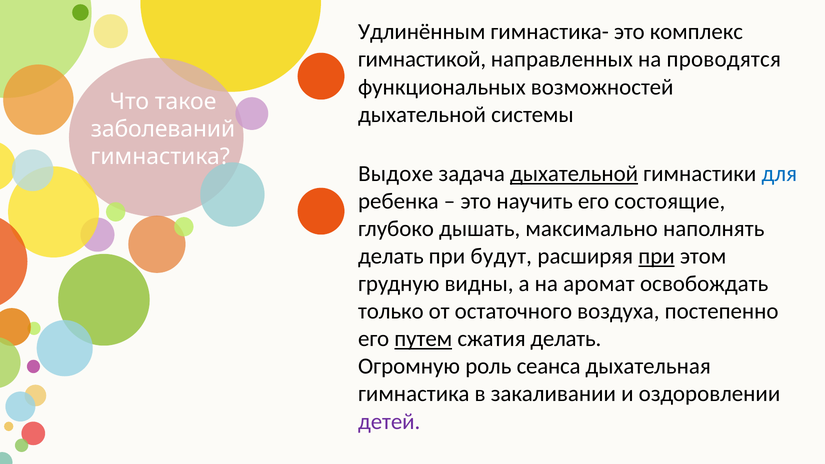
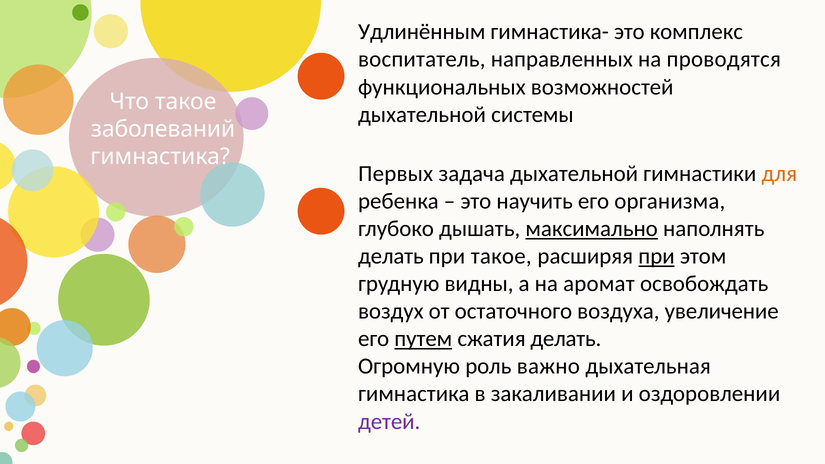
гимнастикой: гимнастикой -> воспитатель (422, 59)
Выдохе: Выдохе -> Первых (396, 174)
дыхательной underline: present -> none (574, 174)
для colour: blue -> orange (779, 174)
состоящие: состоящие -> организма (670, 201)
максимально underline: none -> present (592, 229)
при будут: будут -> такое (501, 256)
только: только -> воздух (391, 311)
постепенно: постепенно -> увеличение (722, 311)
сеанса: сеанса -> важно (548, 366)
